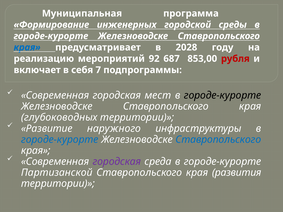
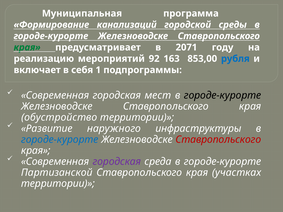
инженерных: инженерных -> канализаций (127, 25)
края colour: blue -> green (27, 47)
2028: 2028 -> 2071 (186, 47)
687: 687 -> 163 (172, 59)
рубля colour: red -> blue (235, 59)
7: 7 -> 1 (98, 70)
глубоководных: глубоководных -> обустройство (59, 118)
Ставропольского colour: blue -> red (218, 140)
развития: развития -> участках (237, 173)
